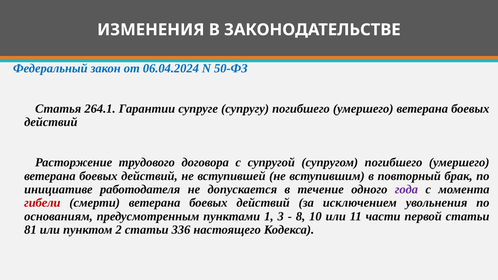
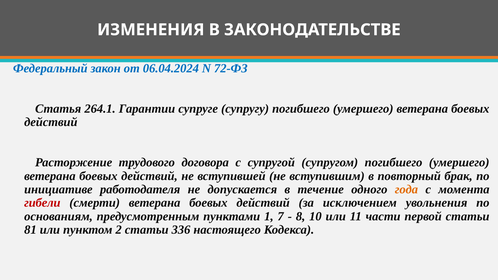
50-ФЗ: 50-ФЗ -> 72-ФЗ (231, 69)
года colour: purple -> orange (406, 189)
3: 3 -> 7 (281, 216)
